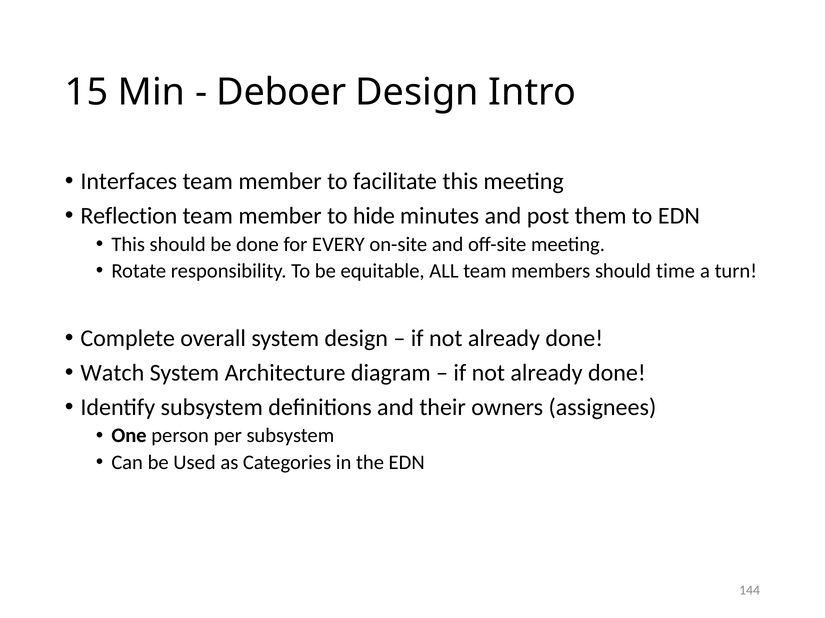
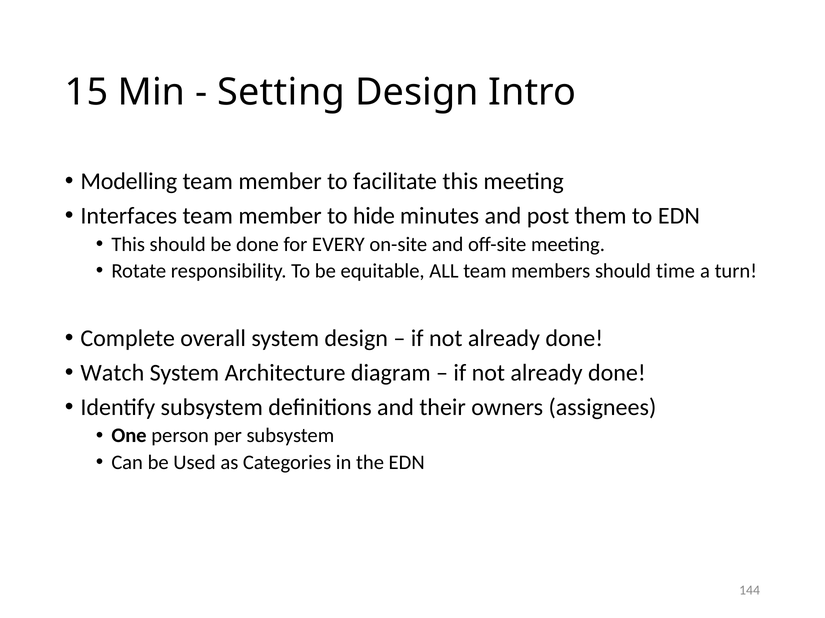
Deboer: Deboer -> Setting (281, 93)
Interfaces: Interfaces -> Modelling (129, 182)
Reflection: Reflection -> Interfaces (129, 216)
